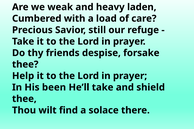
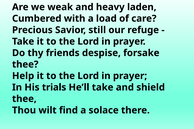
been: been -> trials (54, 88)
